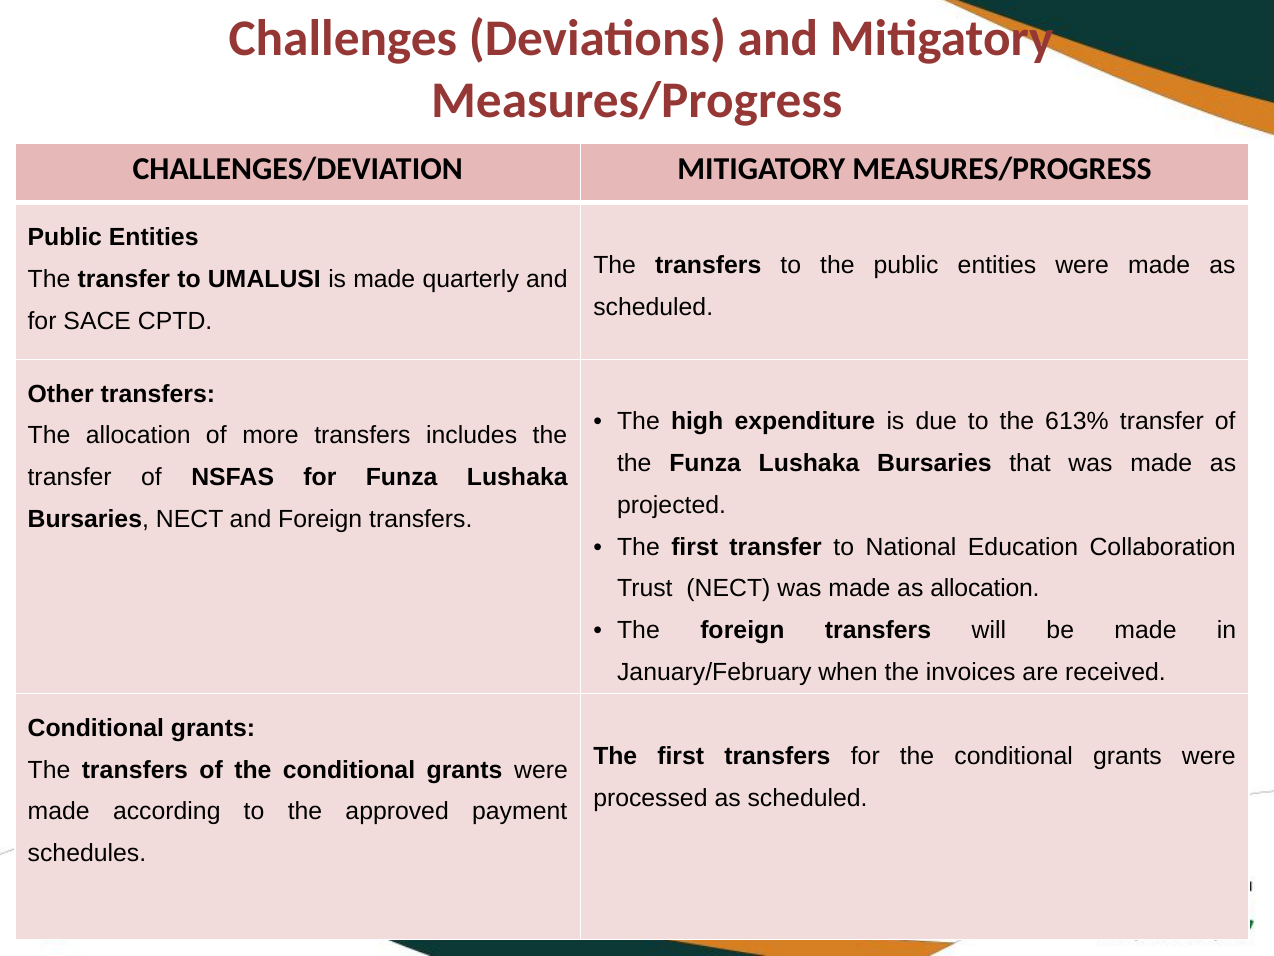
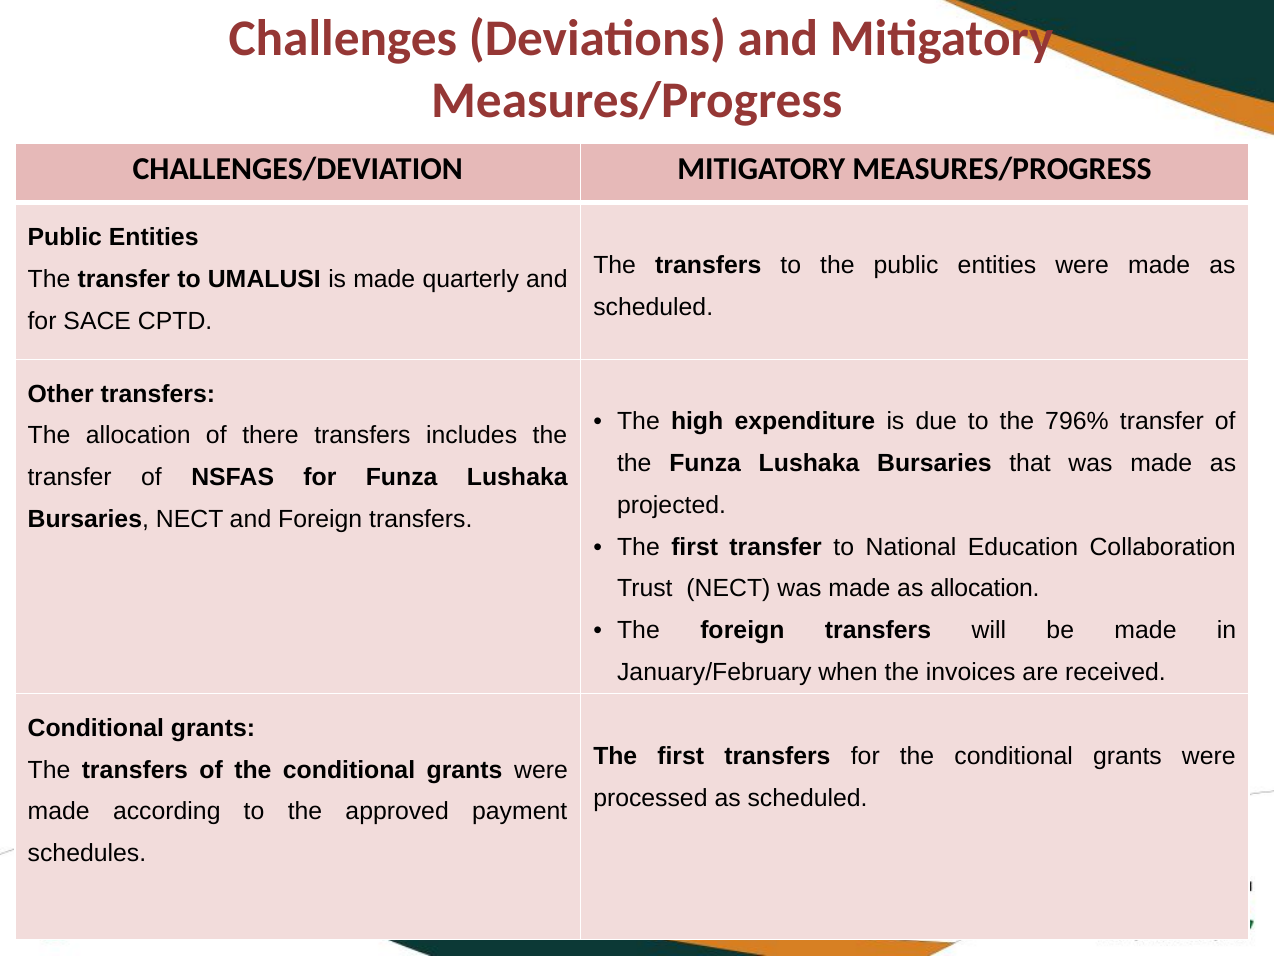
613%: 613% -> 796% (1077, 422)
more: more -> there (271, 435)
